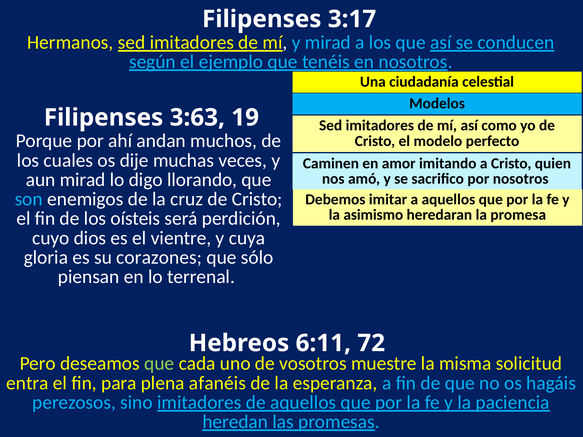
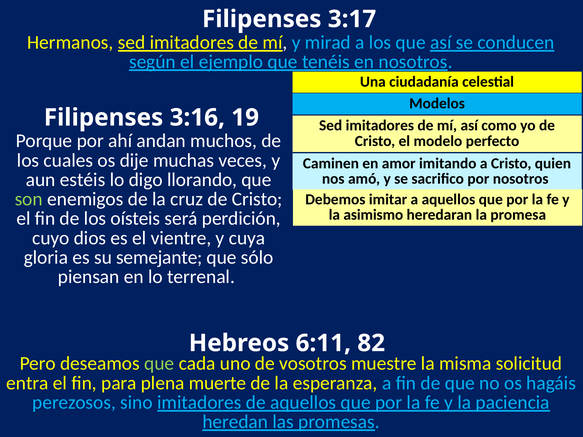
3:63: 3:63 -> 3:16 (197, 118)
aun mirad: mirad -> estéis (83, 180)
son colour: light blue -> light green (29, 199)
corazones: corazones -> semejante (159, 258)
72: 72 -> 82 (371, 343)
afanéis: afanéis -> muerte (218, 383)
